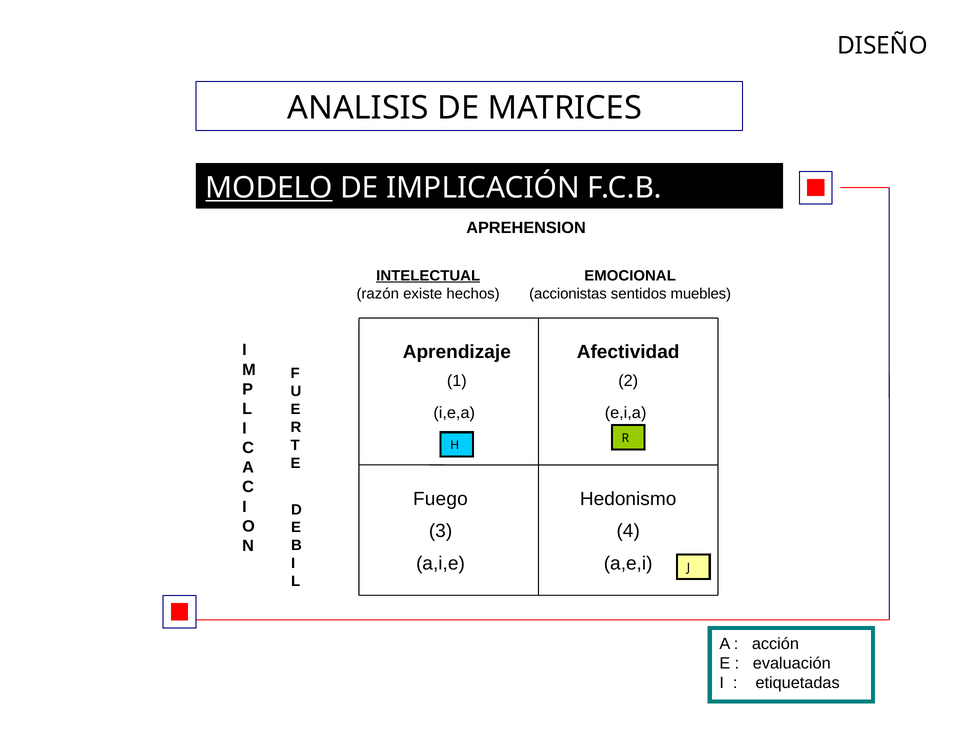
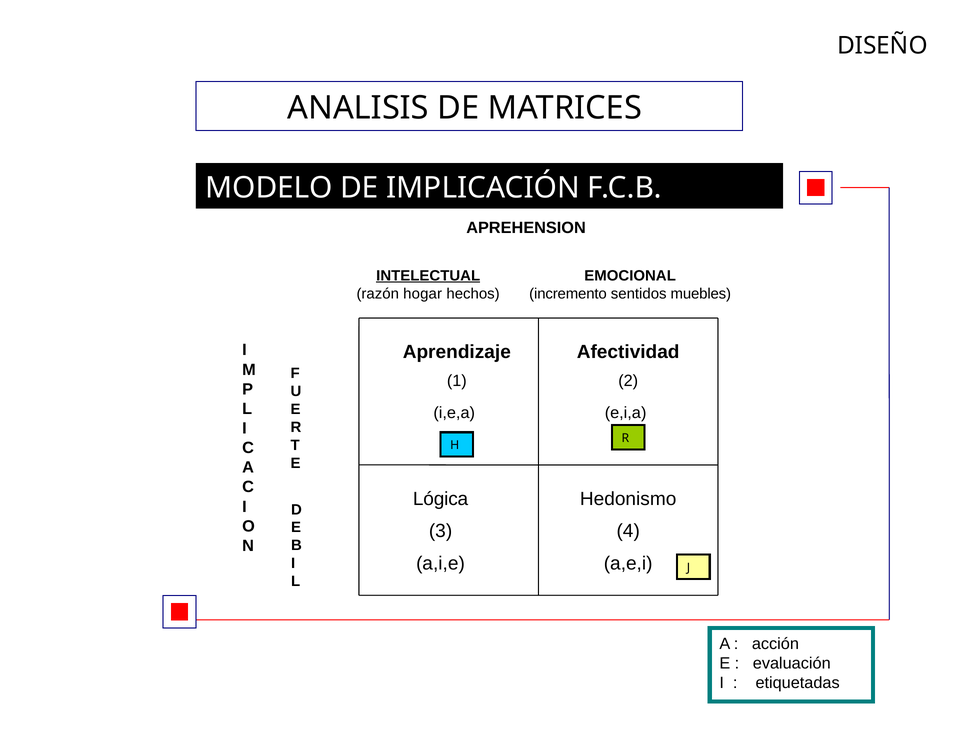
MODELO underline: present -> none (269, 188)
existe: existe -> hogar (423, 294)
accionistas: accionistas -> incremento (568, 294)
Fuego: Fuego -> Lógica (441, 499)
